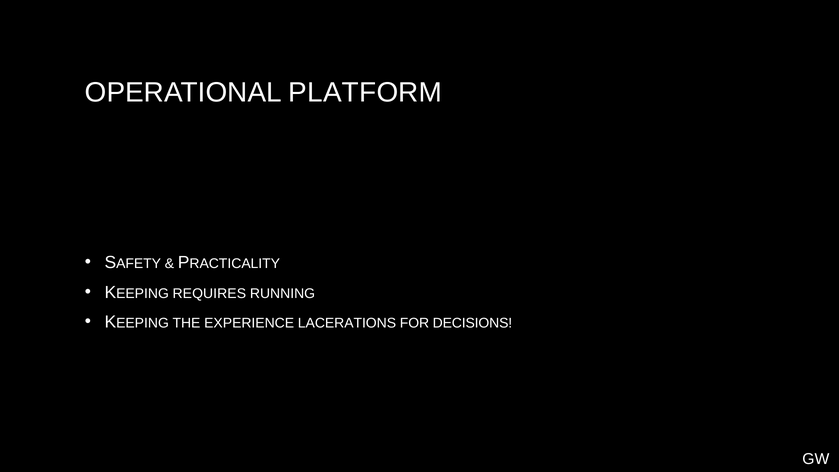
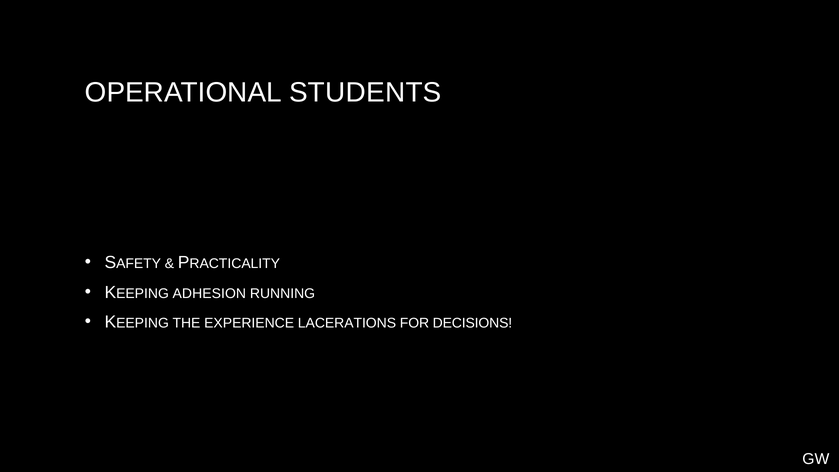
PLATFORM: PLATFORM -> STUDENTS (365, 93)
REQUIRES: REQUIRES -> ADHESION (209, 293)
